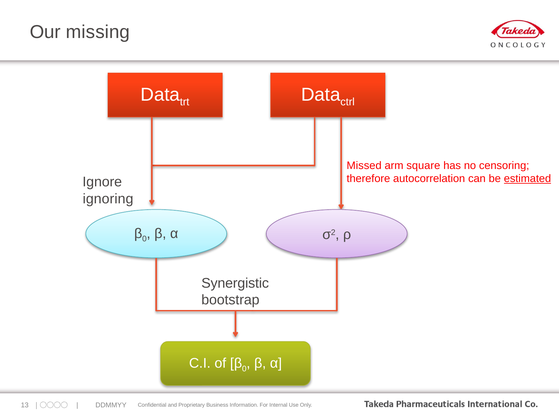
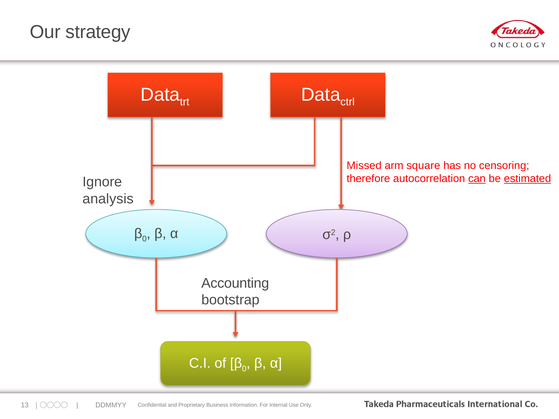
missing: missing -> strategy (98, 32)
can underline: none -> present (477, 179)
ignoring: ignoring -> analysis (108, 199)
Synergistic: Synergistic -> Accounting (235, 283)
